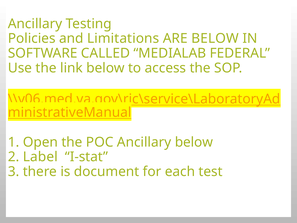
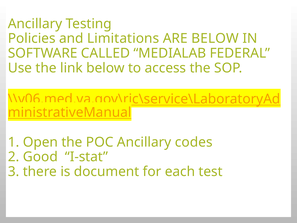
Ancillary below: below -> codes (194, 142)
Label: Label -> Good (40, 157)
